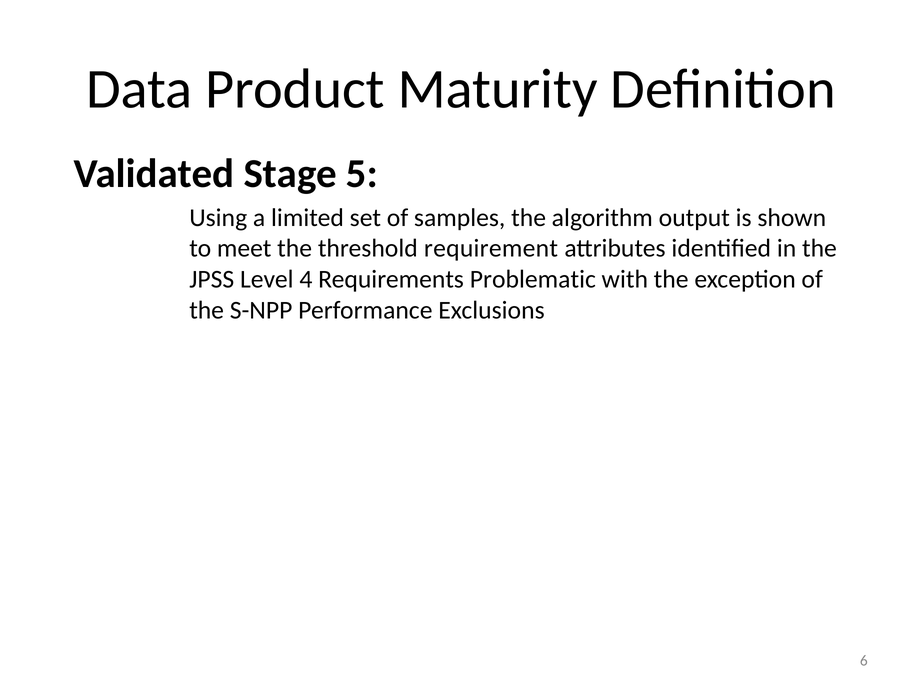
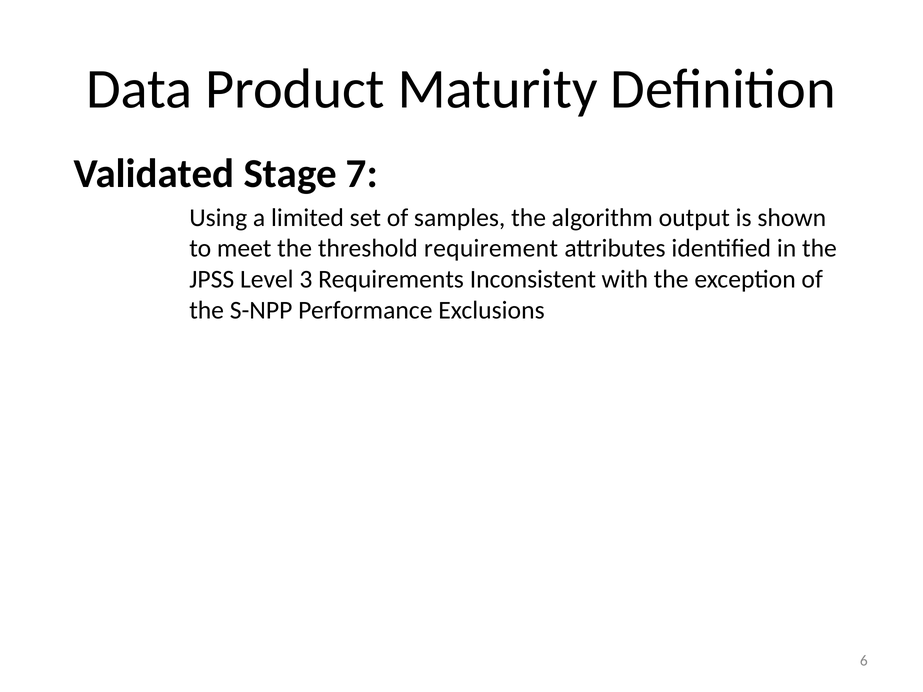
5: 5 -> 7 (362, 174)
4: 4 -> 3 (306, 279)
Problematic: Problematic -> Inconsistent (533, 279)
